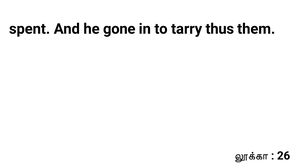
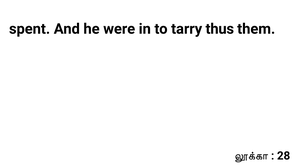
gone: gone -> were (119, 29)
26: 26 -> 28 (284, 156)
